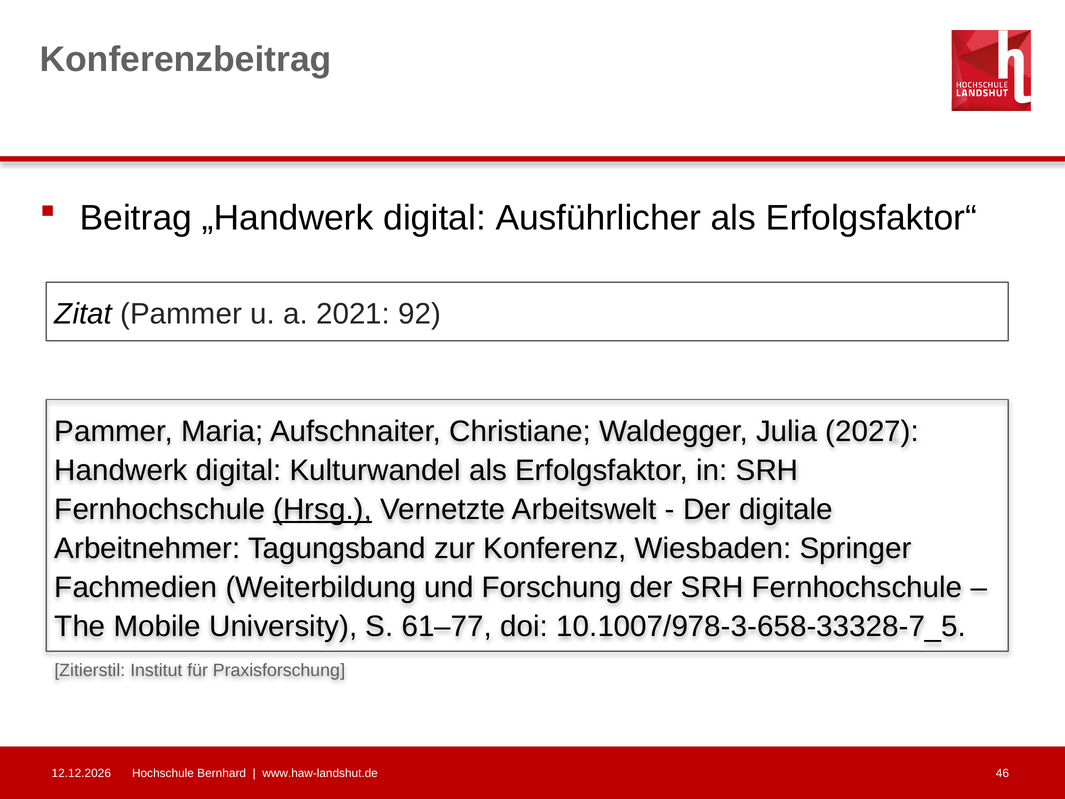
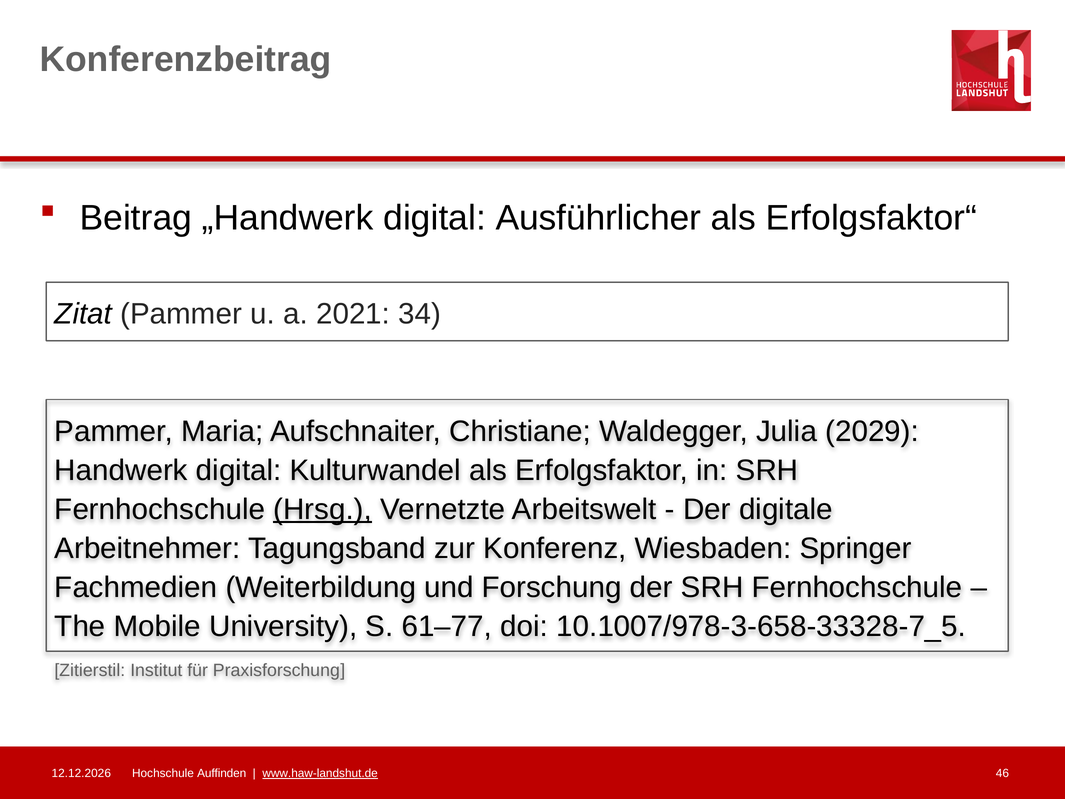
92: 92 -> 34 (420, 314)
2027: 2027 -> 2029 (872, 431)
Bernhard: Bernhard -> Auffinden (222, 773)
www.haw-landshut.de underline: none -> present (320, 773)
